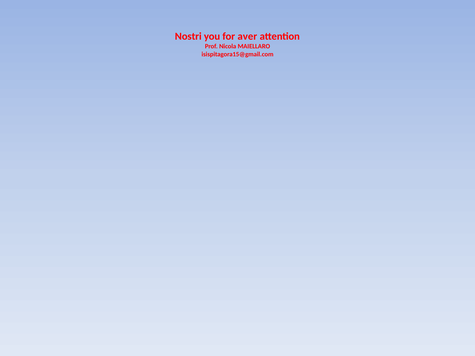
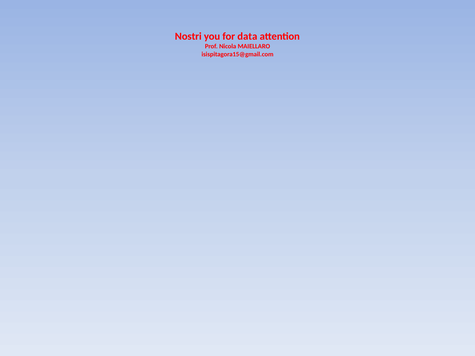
aver: aver -> data (247, 36)
